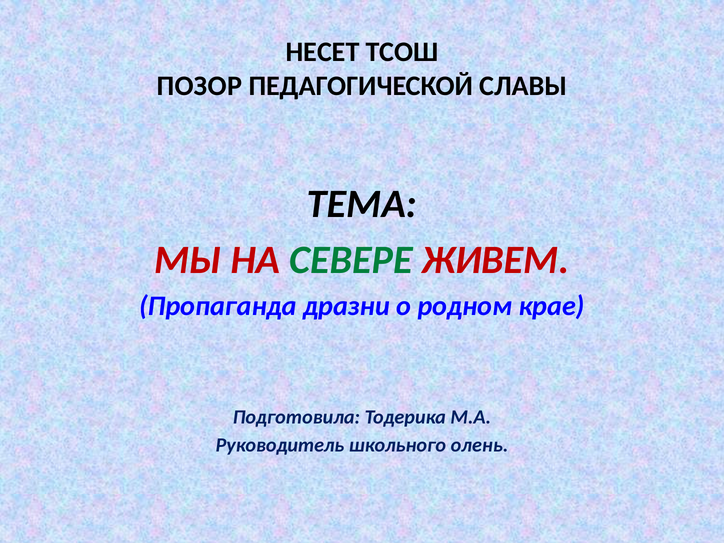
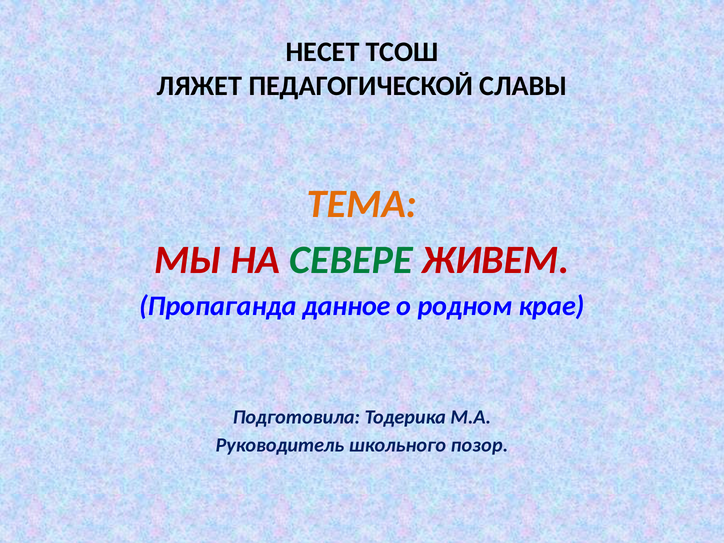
ПОЗОР: ПОЗОР -> ЛЯЖЕТ (199, 86)
ТЕМА colour: black -> orange (362, 204)
дразни: дразни -> данное (347, 306)
олень: олень -> позор (479, 445)
